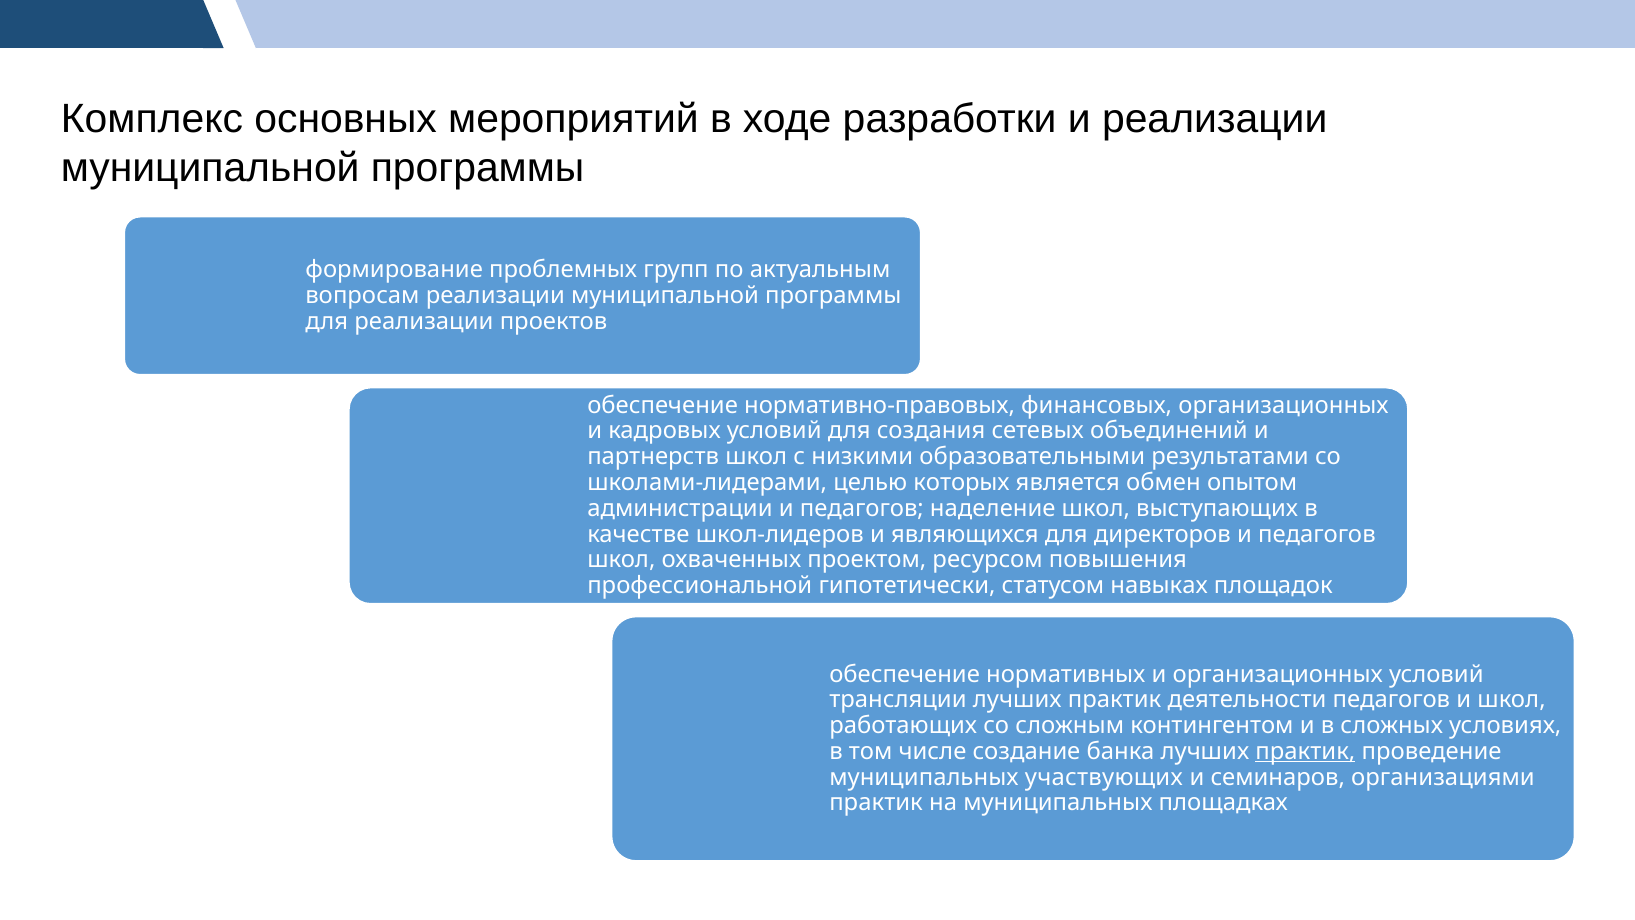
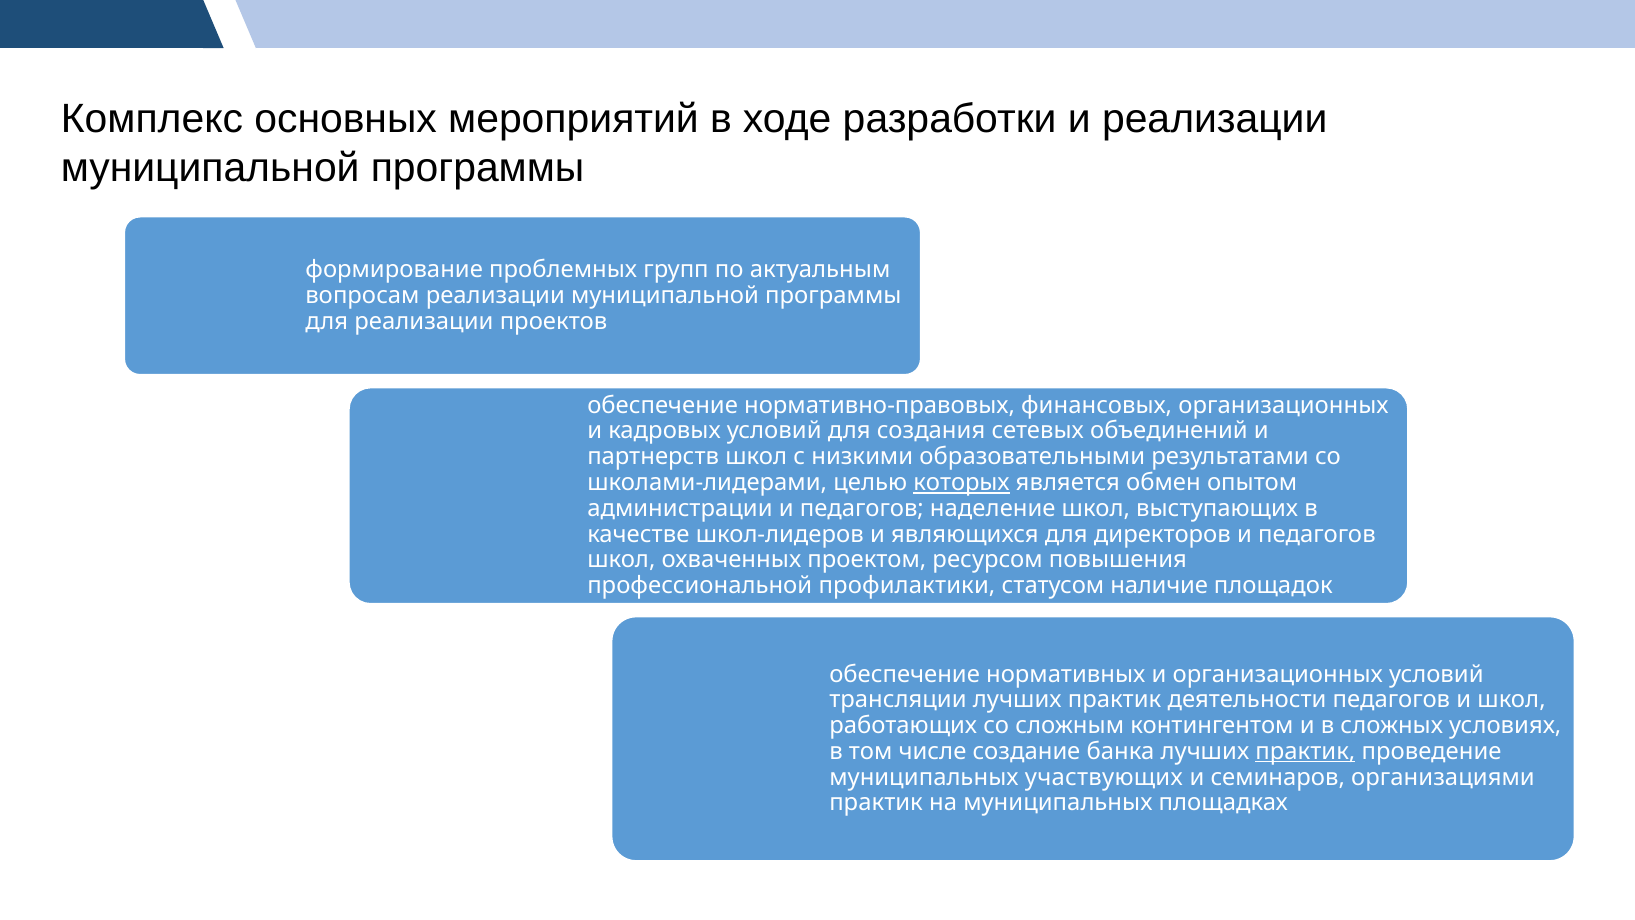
которых underline: none -> present (962, 482)
гипотетически: гипотетически -> профилактики (907, 586)
навыках: навыках -> наличие (1159, 586)
